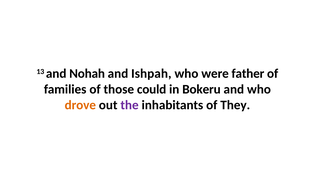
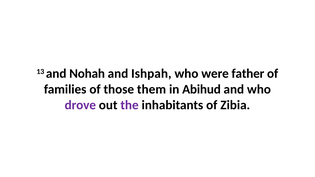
could: could -> them (152, 90)
Bokeru: Bokeru -> Abihud (202, 90)
drove colour: orange -> purple (80, 105)
They: They -> Zibia (235, 105)
